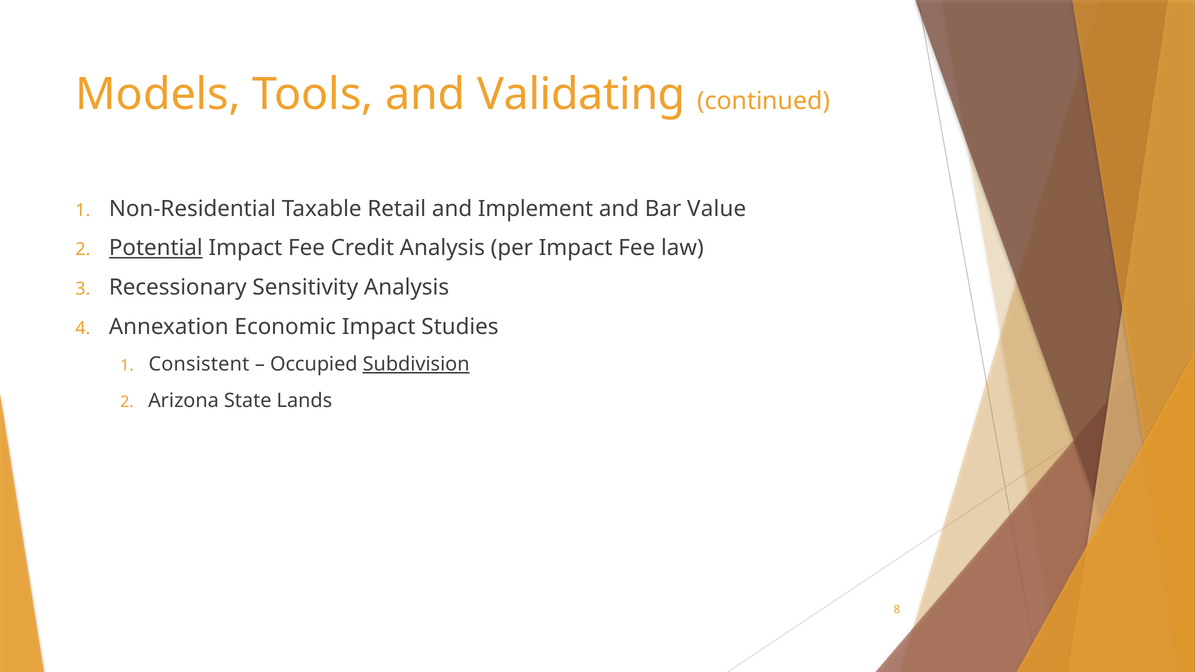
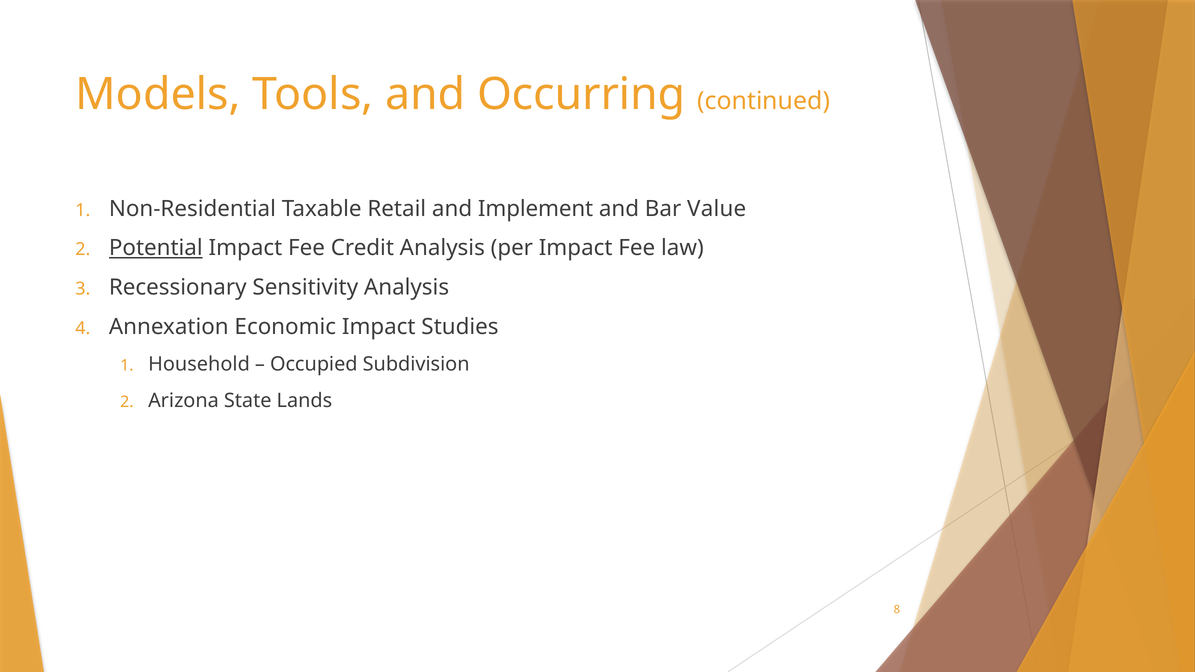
Validating: Validating -> Occurring (581, 94)
Consistent: Consistent -> Household (199, 364)
Subdivision underline: present -> none (416, 364)
